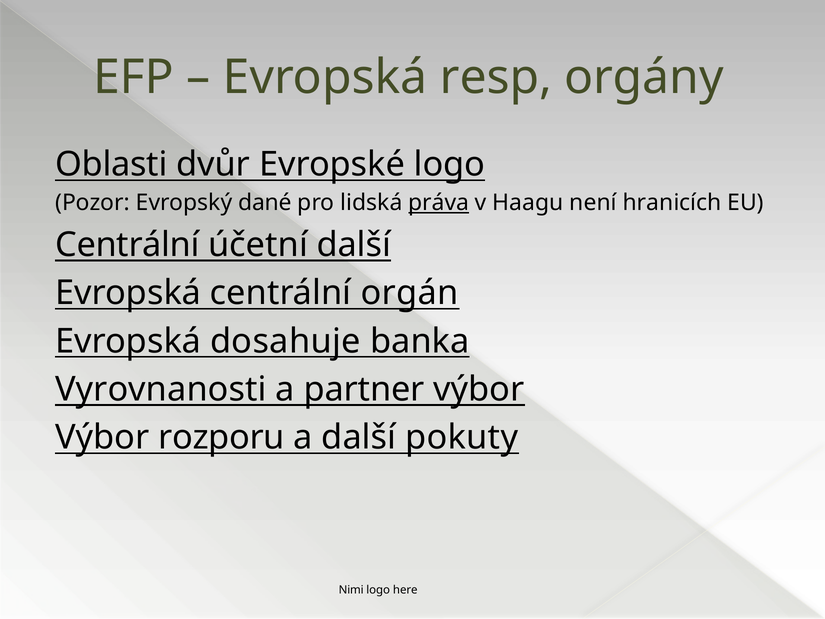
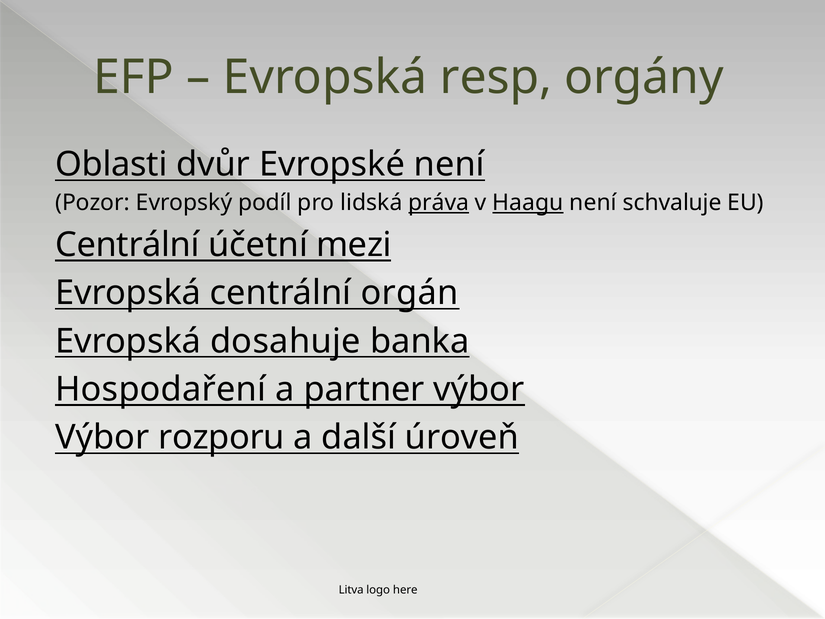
Evropské logo: logo -> není (449, 165)
dané: dané -> podíl (265, 203)
Haagu underline: none -> present (528, 203)
hranicích: hranicích -> schvaluje (672, 203)
účetní další: další -> mezi (354, 245)
Vyrovnanosti: Vyrovnanosti -> Hospodaření (161, 389)
pokuty: pokuty -> úroveň (462, 437)
Nimi: Nimi -> Litva (351, 590)
